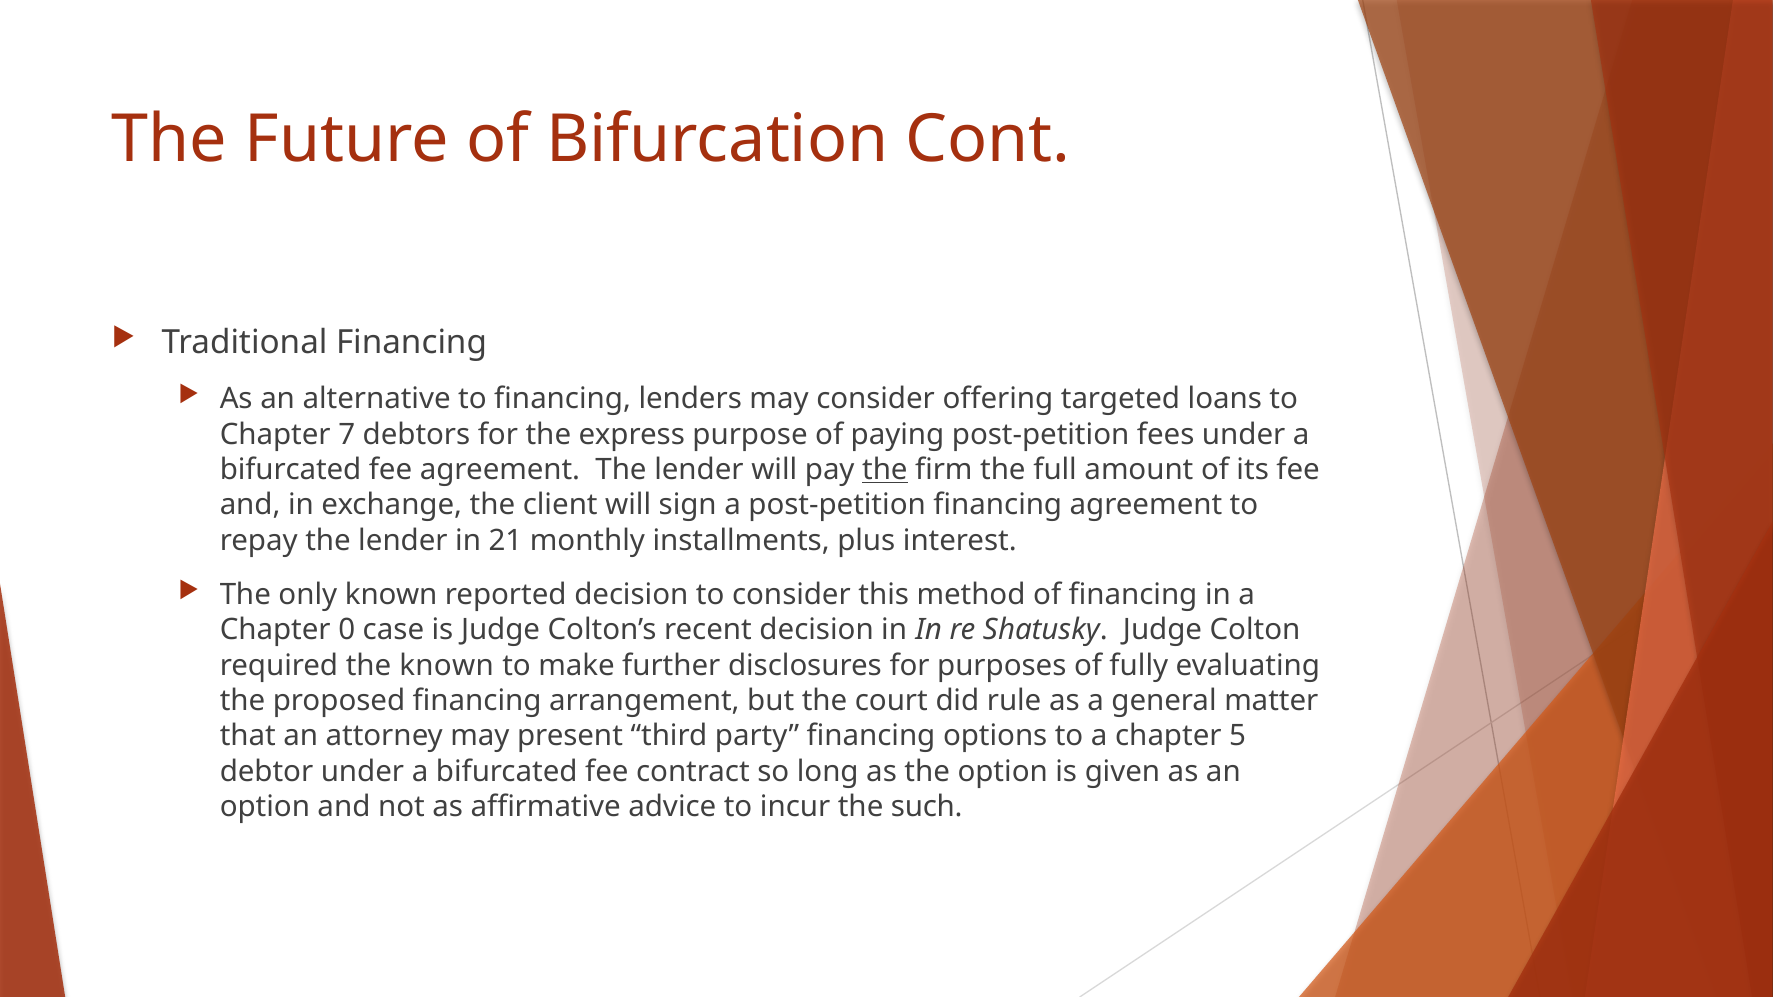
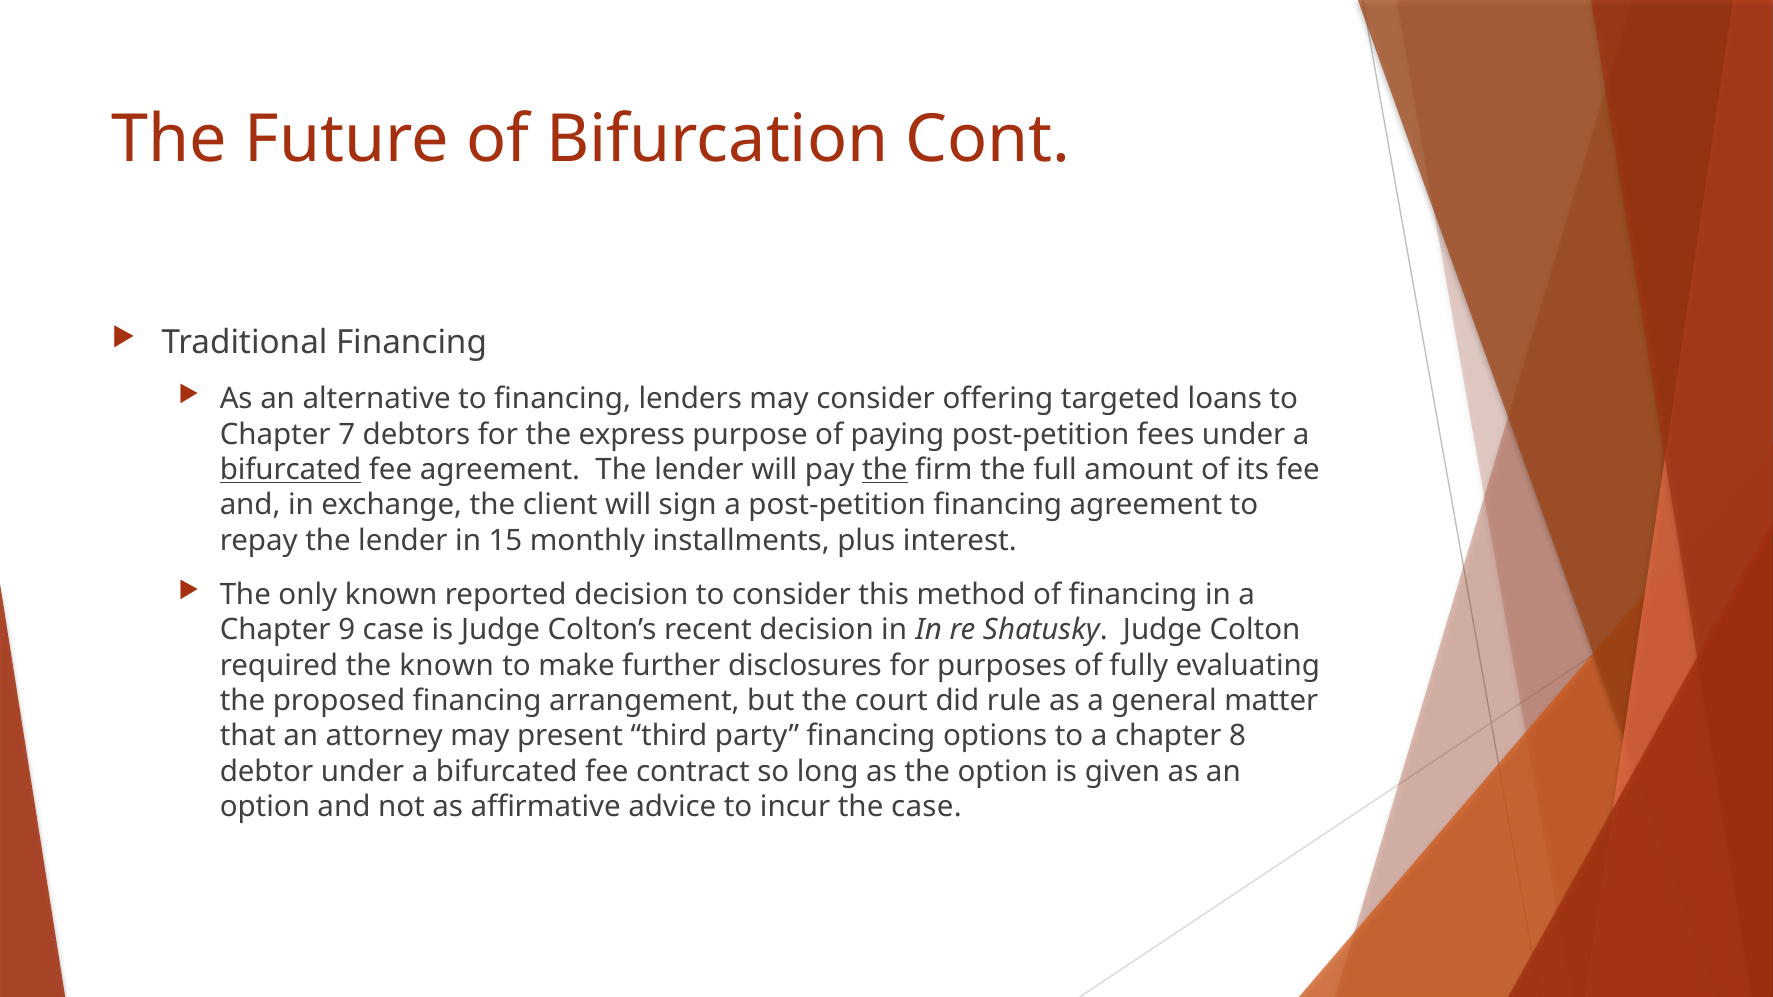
bifurcated underline: none -> present (291, 470)
21: 21 -> 15 (505, 541)
0: 0 -> 9 (347, 630)
5: 5 -> 8 (1238, 736)
the such: such -> case (926, 807)
